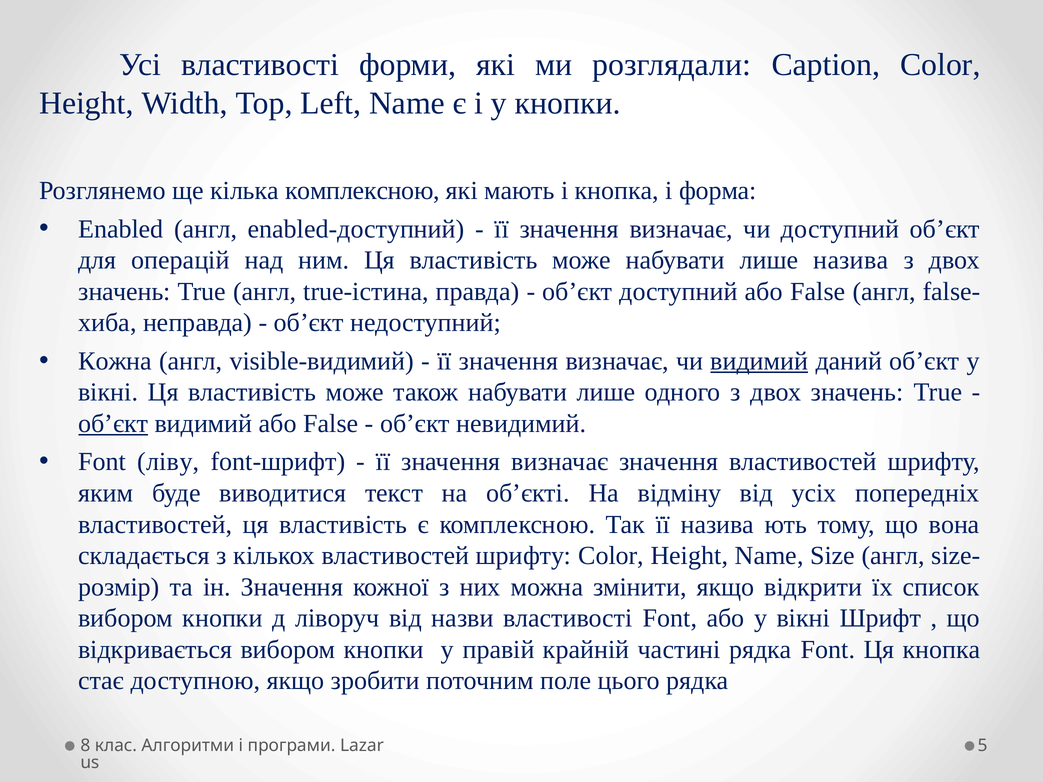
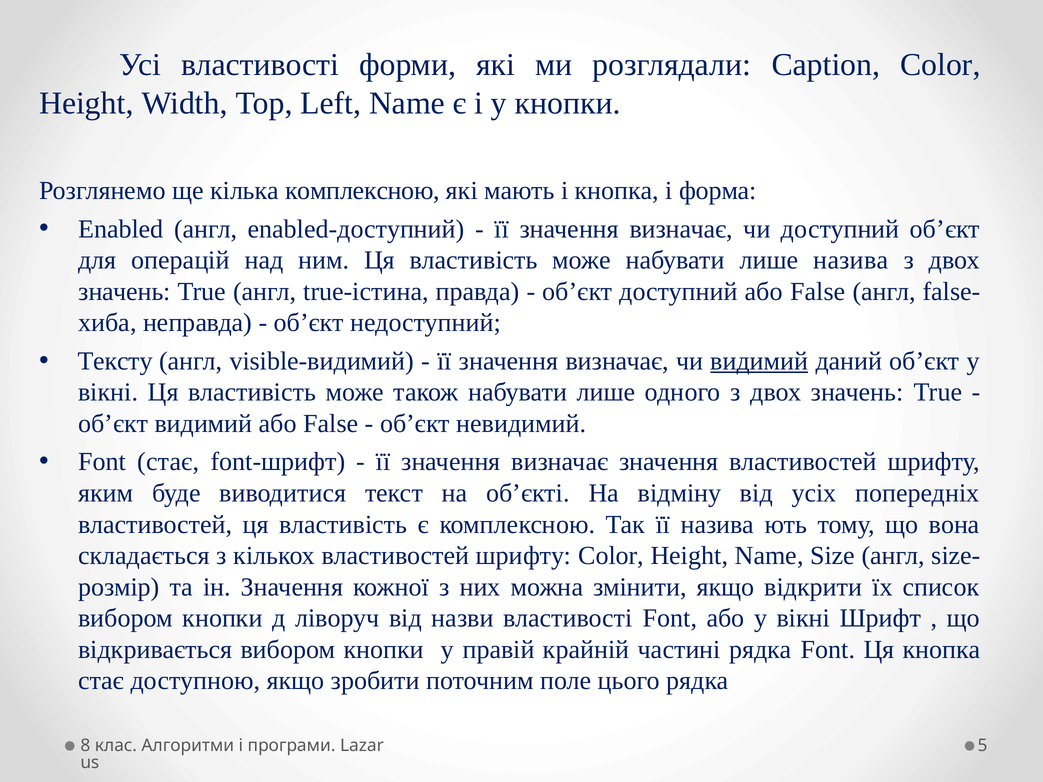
Кожна: Кожна -> Тексту (115, 361)
об’єкт underline: present -> none (113, 424)
Font ліву: ліву -> стає (168, 462)
